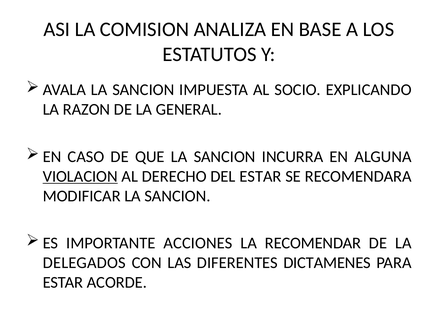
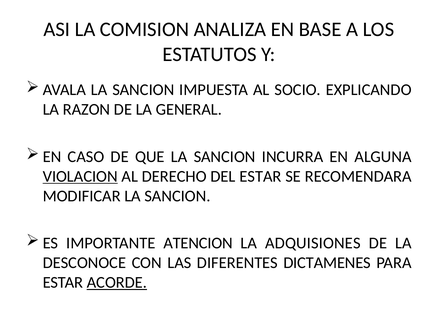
ACCIONES: ACCIONES -> ATENCION (198, 244)
RECOMENDAR: RECOMENDAR -> ADQUISIONES (313, 244)
DELEGADOS: DELEGADOS -> DESCONOCE (84, 263)
ACORDE underline: none -> present (117, 283)
